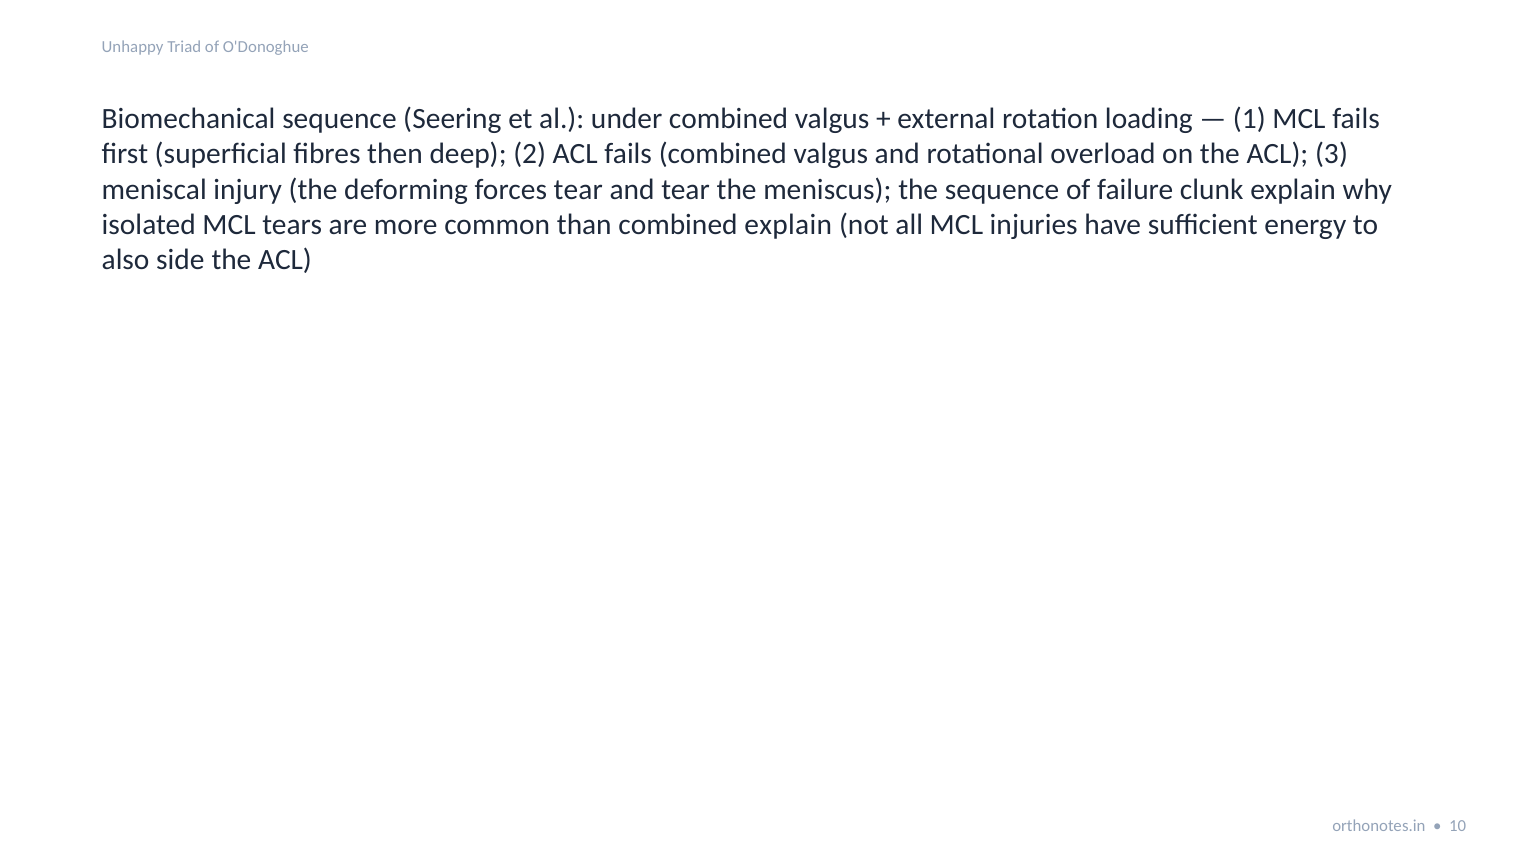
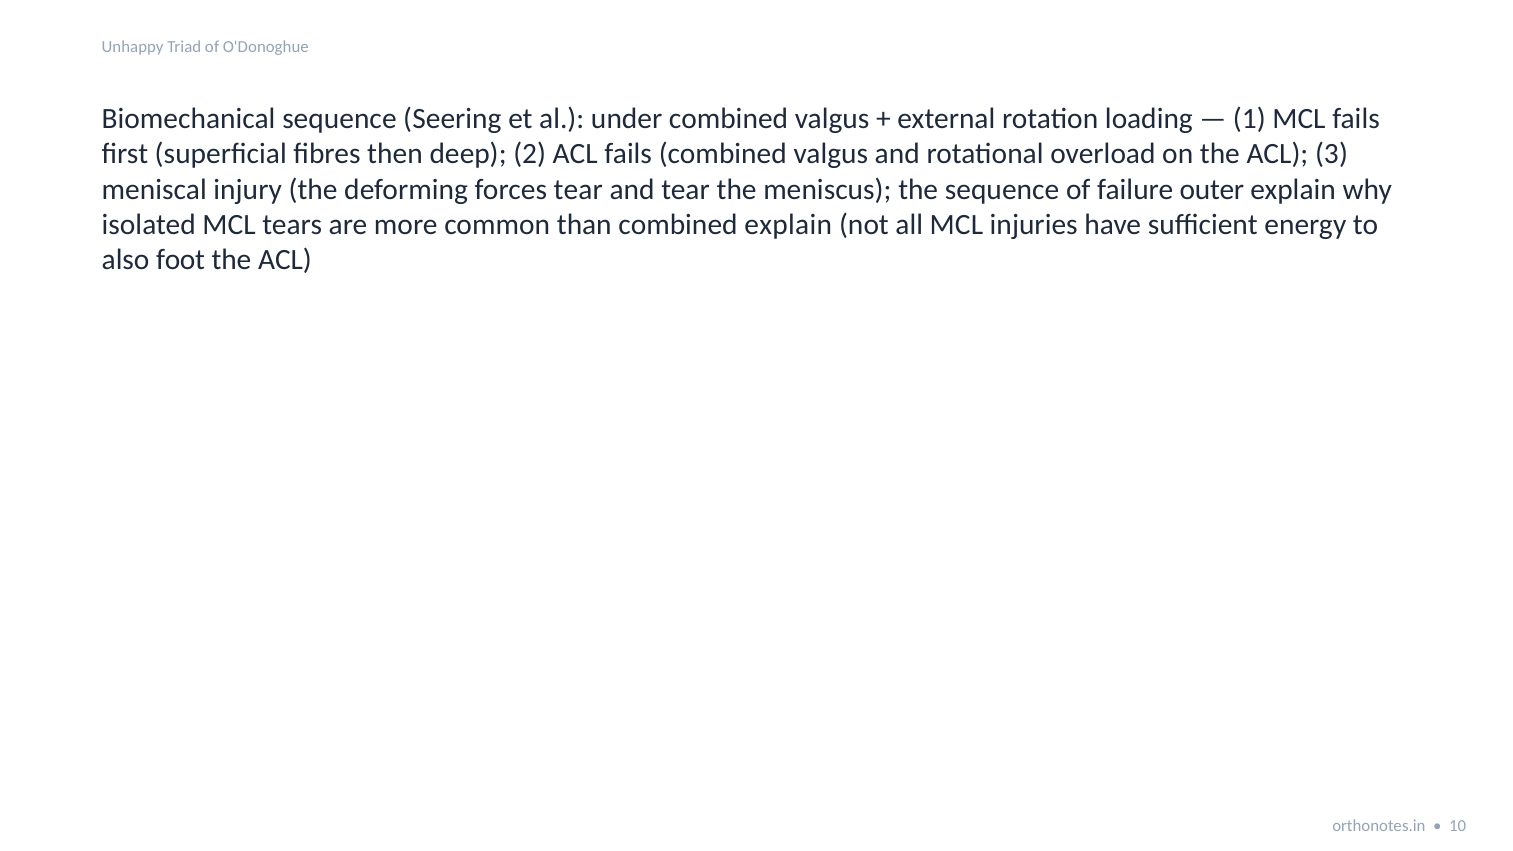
clunk: clunk -> outer (1212, 189)
side: side -> foot (181, 260)
